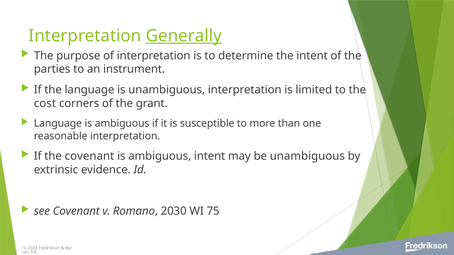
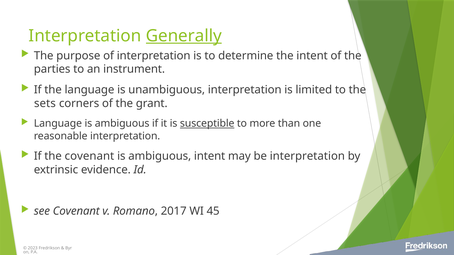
cost: cost -> sets (45, 104)
susceptible underline: none -> present (207, 124)
be unambiguous: unambiguous -> interpretation (307, 156)
2030: 2030 -> 2017 (174, 212)
75: 75 -> 45 (213, 212)
